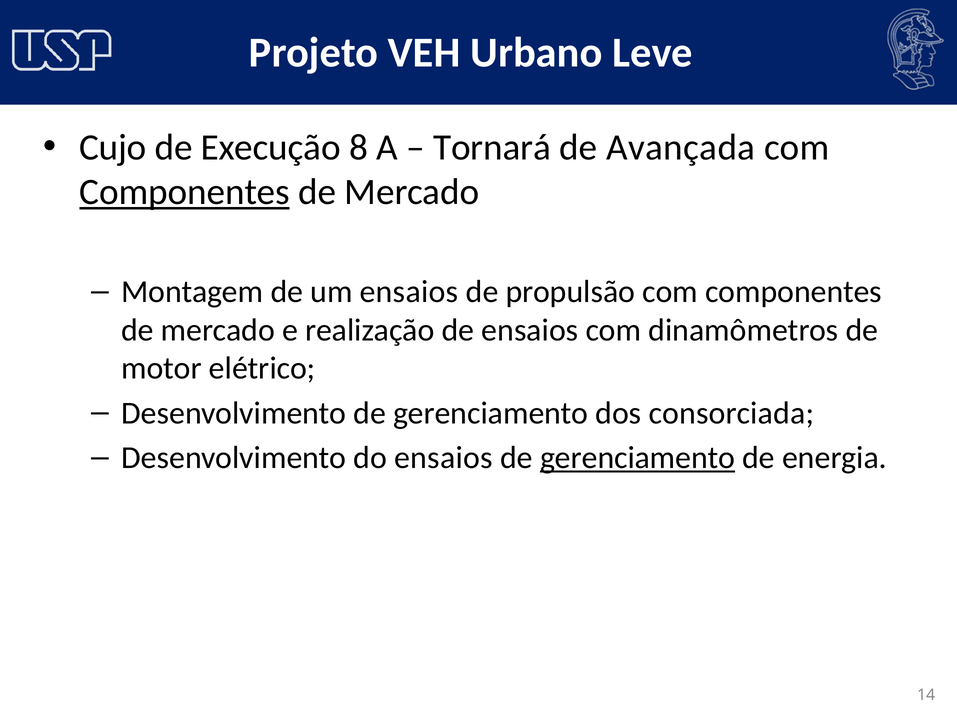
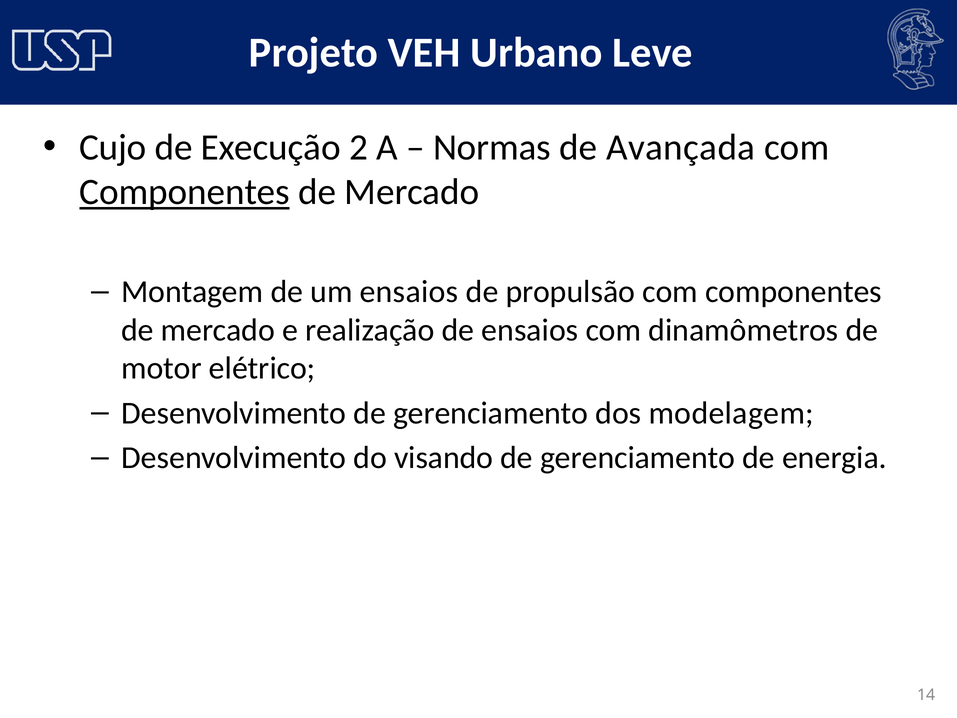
8: 8 -> 2 (358, 147)
Tornará: Tornará -> Normas (492, 147)
consorciada: consorciada -> modelagem (731, 413)
do ensaios: ensaios -> visando (444, 458)
gerenciamento underline: present -> none (638, 458)
